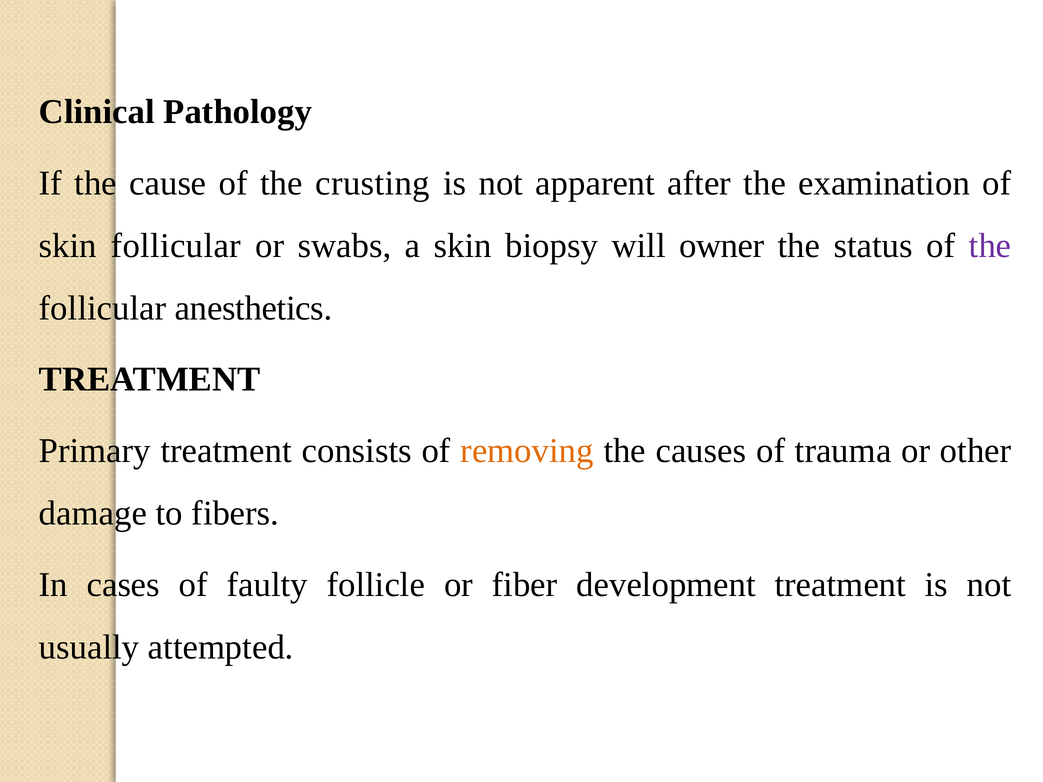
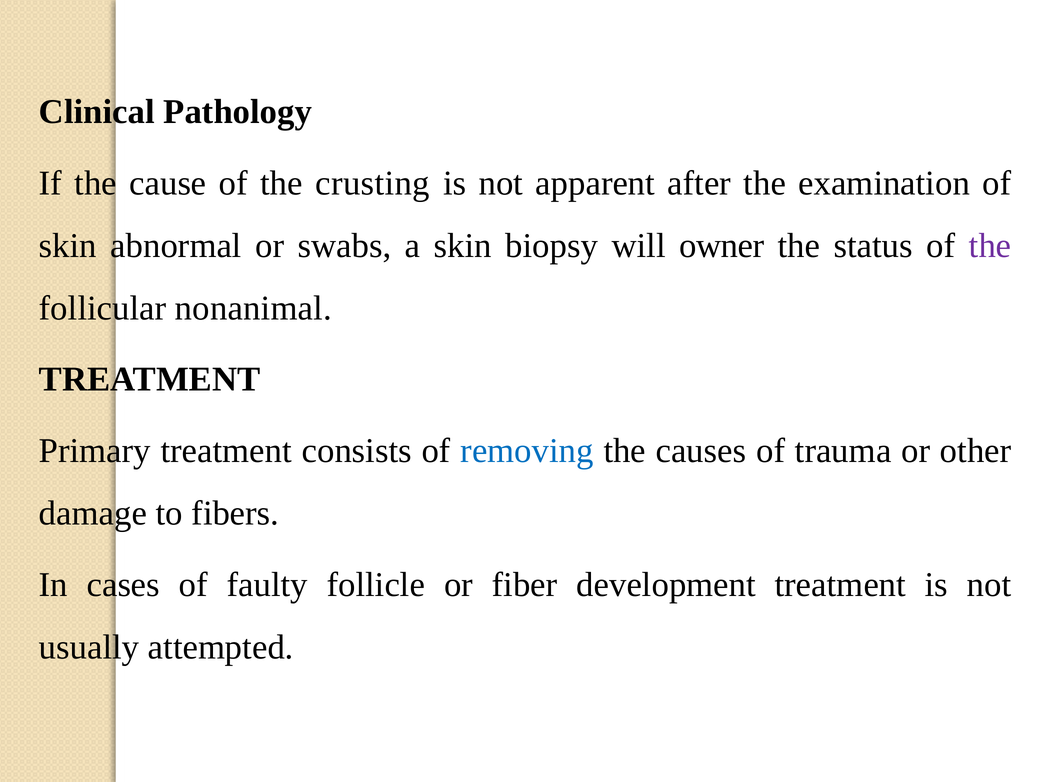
skin follicular: follicular -> abnormal (176, 246)
anesthetics: anesthetics -> nonanimal (253, 308)
removing colour: orange -> blue (527, 451)
